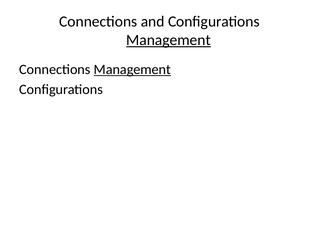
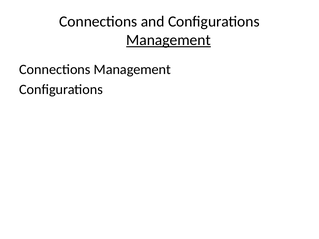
Management underline: present -> none (132, 70)
